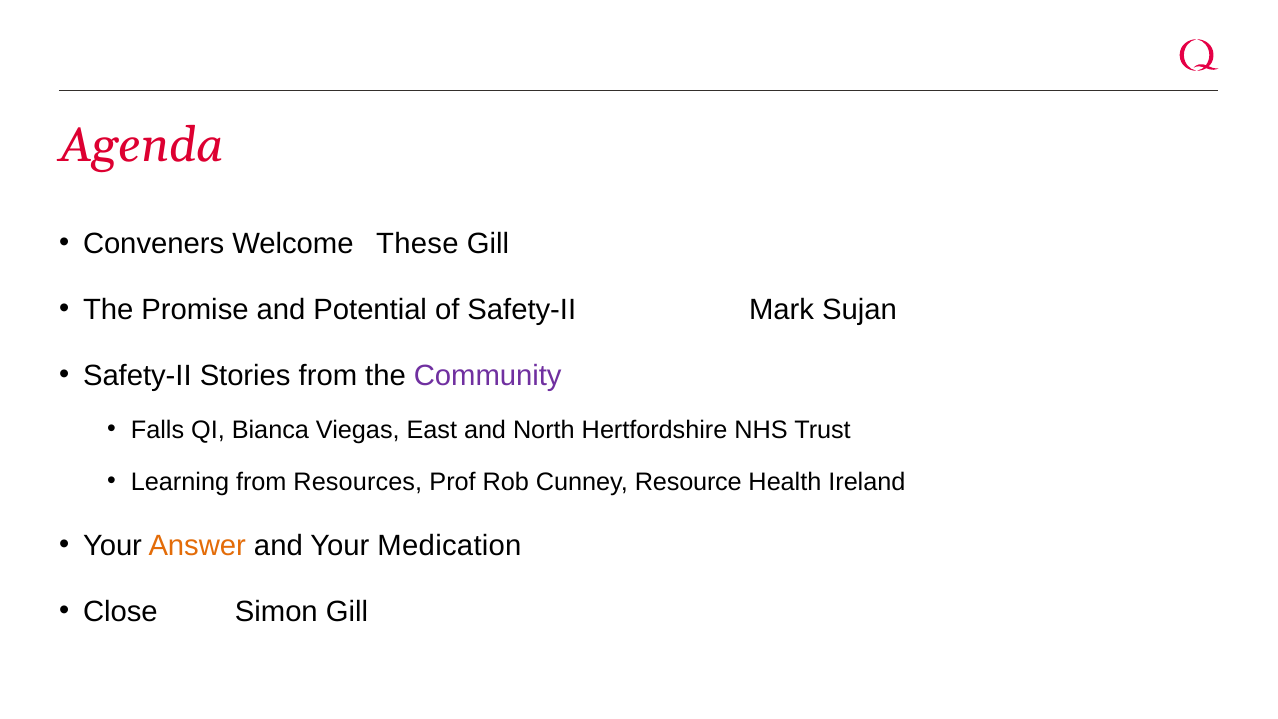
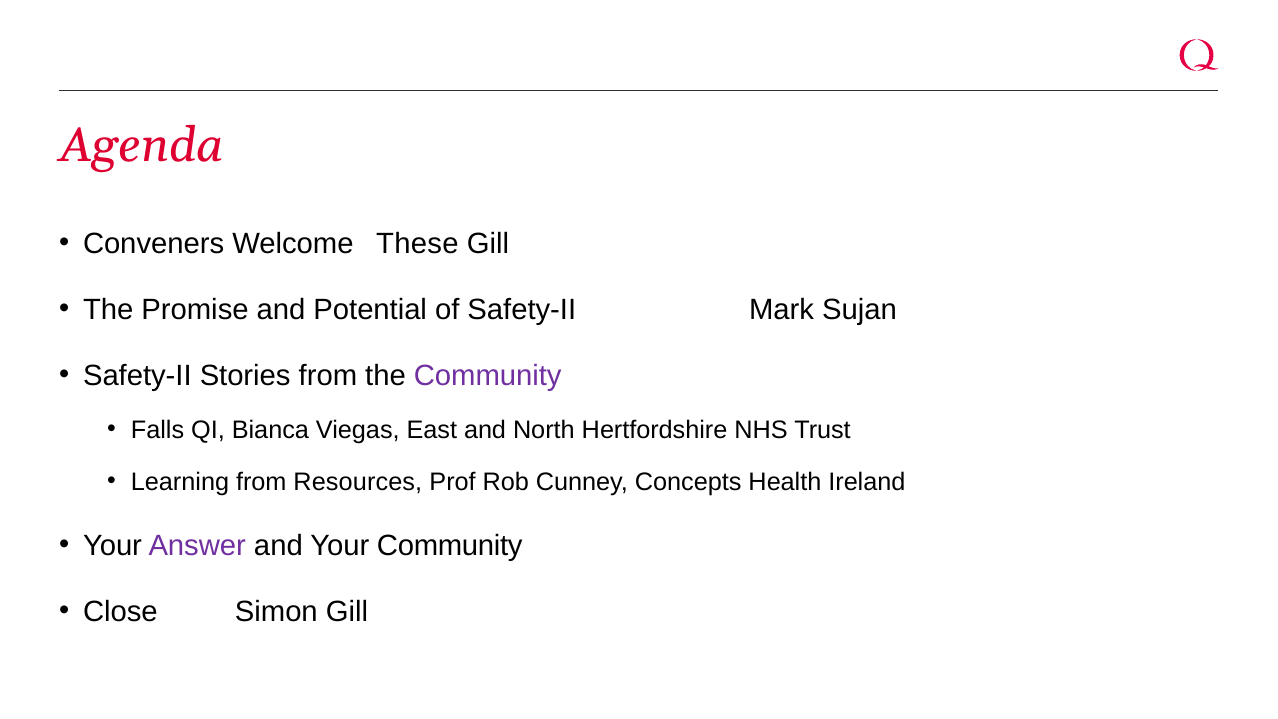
Resource: Resource -> Concepts (688, 482)
Answer colour: orange -> purple (197, 546)
Your Medication: Medication -> Community (450, 546)
